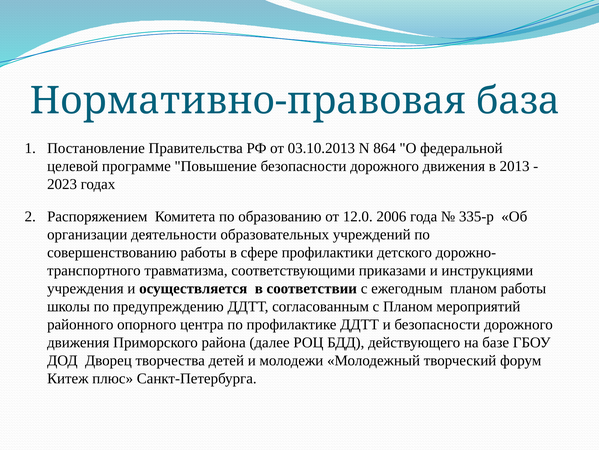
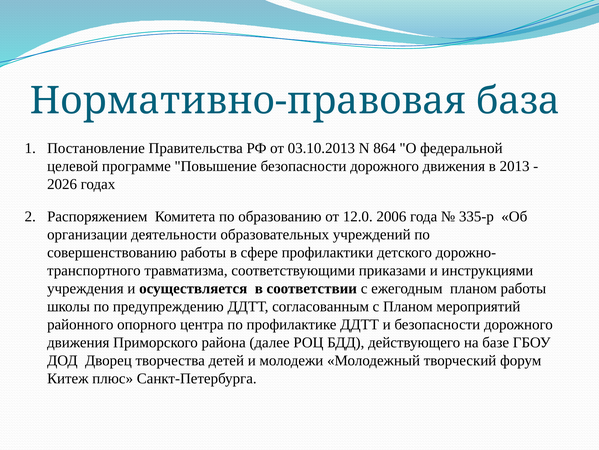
2023: 2023 -> 2026 (62, 184)
